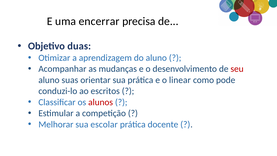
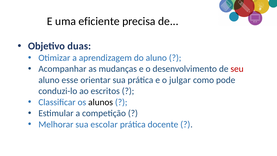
encerrar: encerrar -> eficiente (99, 21)
suas: suas -> esse (70, 80)
linear: linear -> julgar (180, 80)
alunos colour: red -> black (101, 102)
